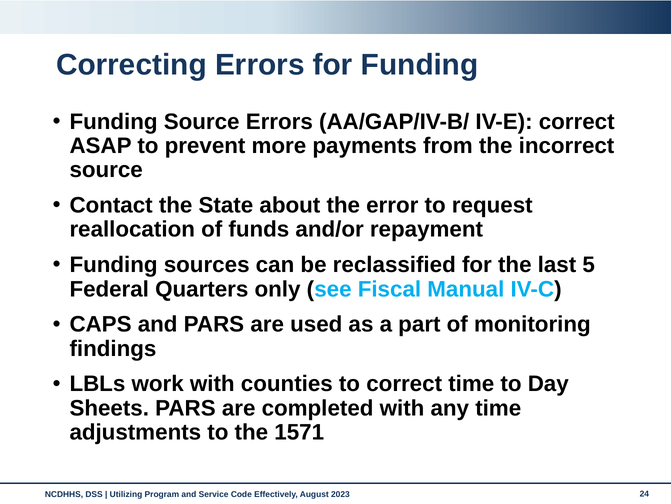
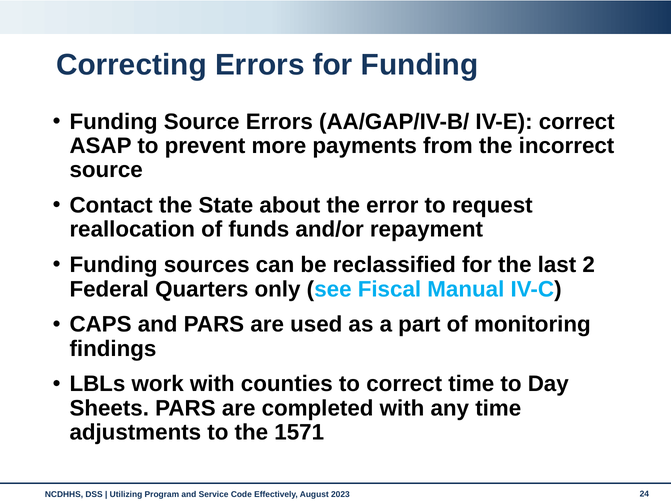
5: 5 -> 2 (589, 265)
